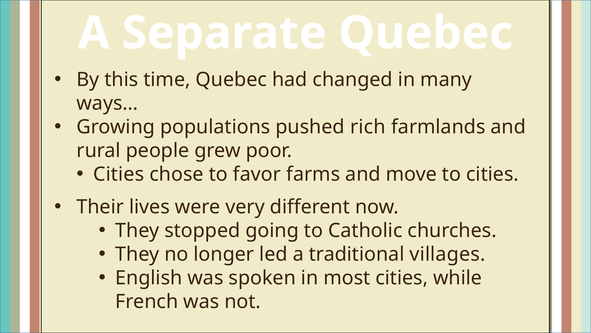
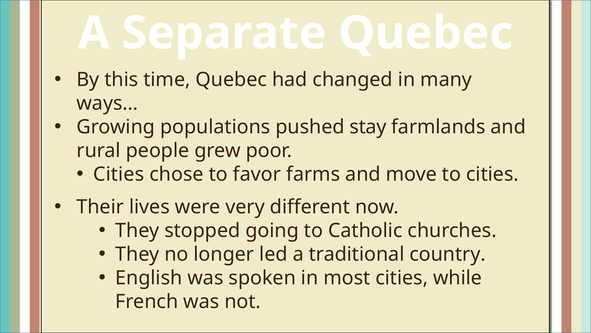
rich: rich -> stay (368, 127)
villages: villages -> country (448, 254)
